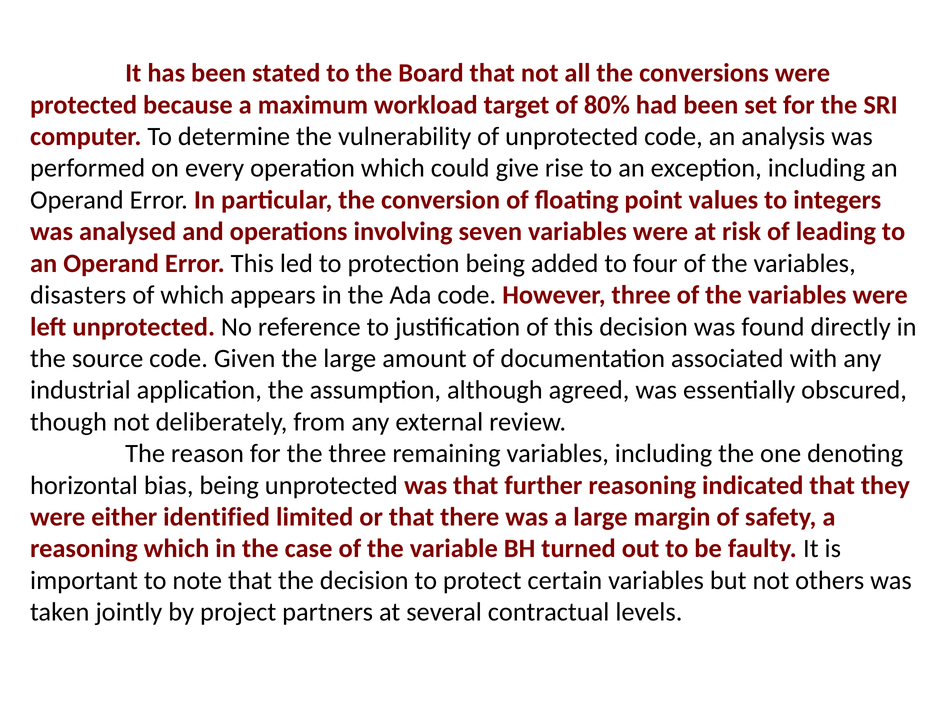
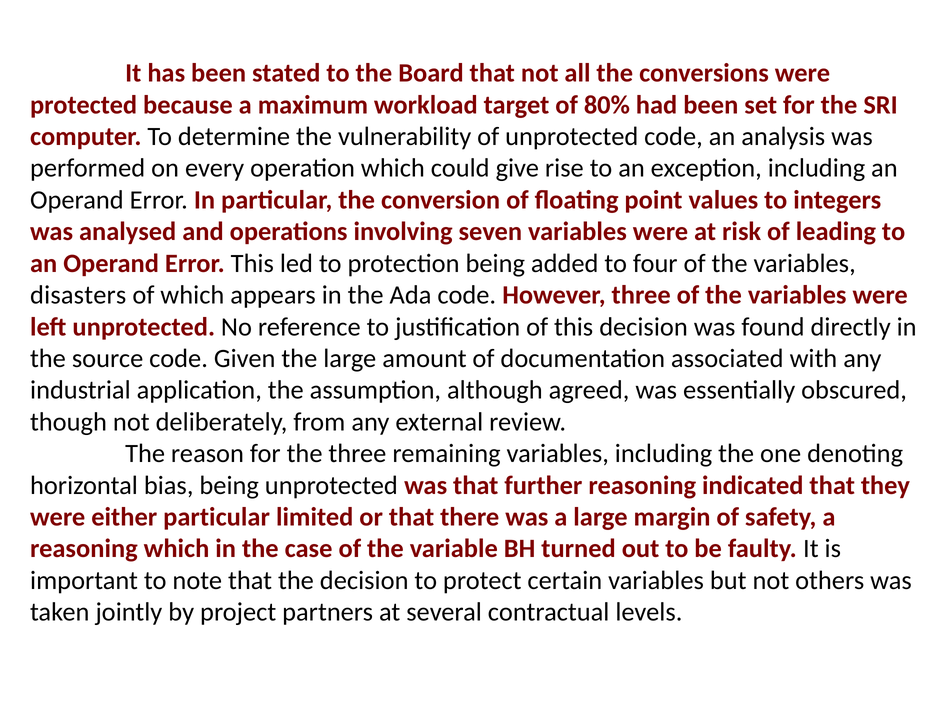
either identified: identified -> particular (217, 517)
